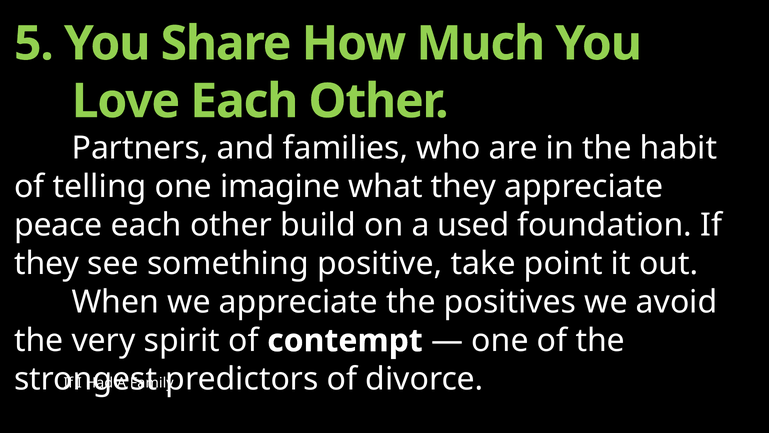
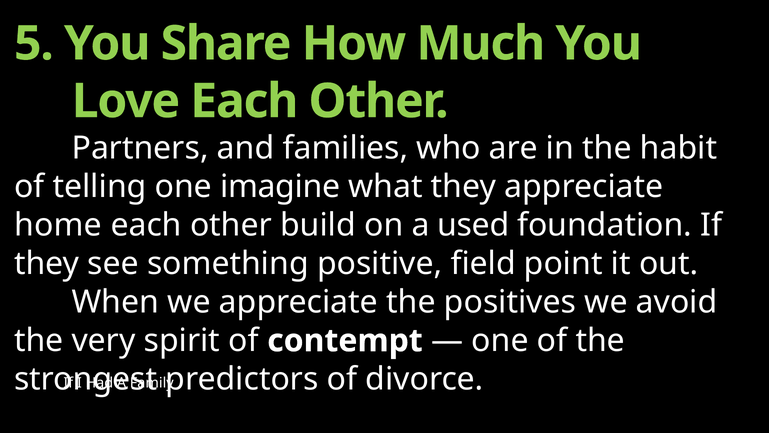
peace: peace -> home (58, 225)
take: take -> field (483, 263)
